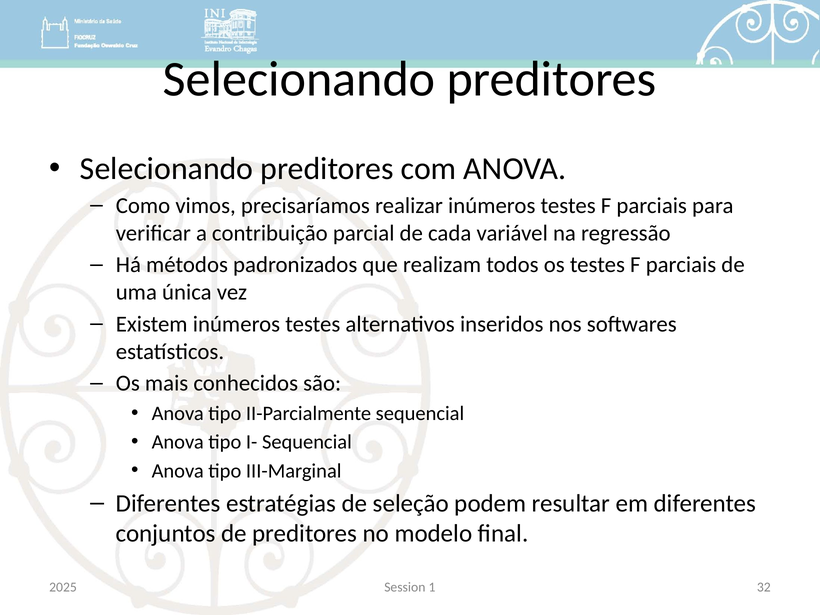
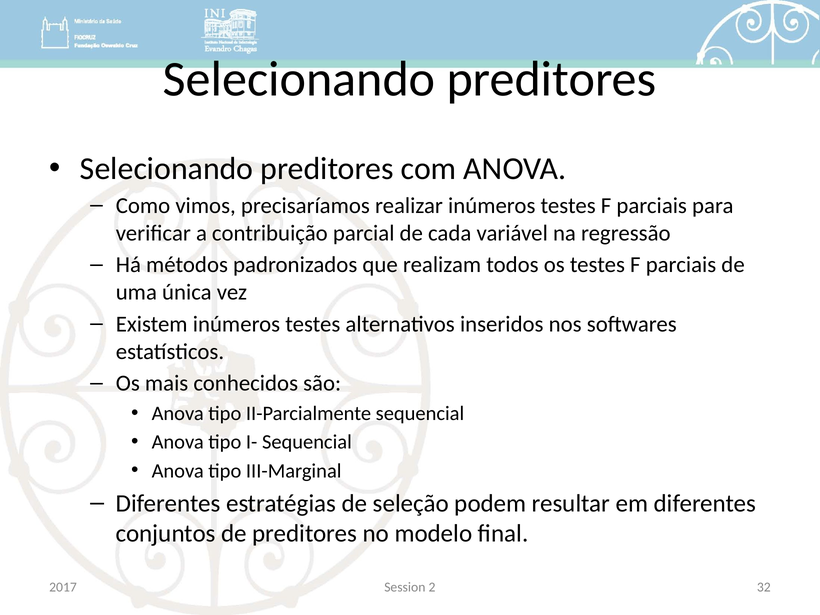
2025: 2025 -> 2017 (63, 587)
1: 1 -> 2 (432, 587)
